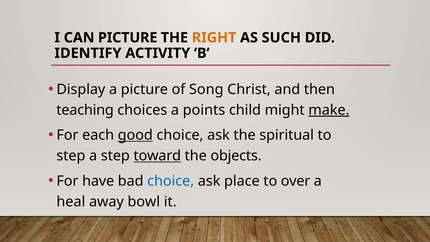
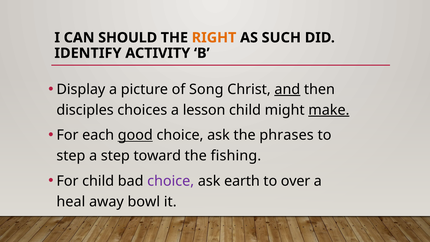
CAN PICTURE: PICTURE -> SHOULD (128, 38)
and underline: none -> present (287, 89)
teaching: teaching -> disciples (85, 110)
points: points -> lesson (204, 110)
spiritual: spiritual -> phrases (287, 135)
toward underline: present -> none (157, 156)
objects: objects -> fishing (236, 156)
For have: have -> child (98, 181)
choice colour: blue -> purple (171, 181)
place: place -> earth (242, 181)
